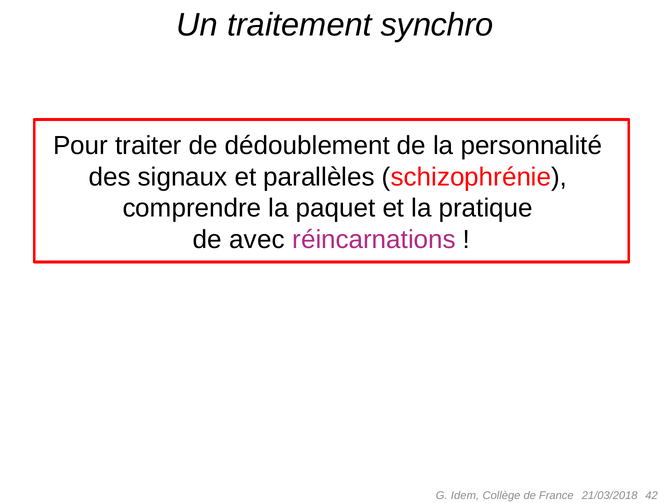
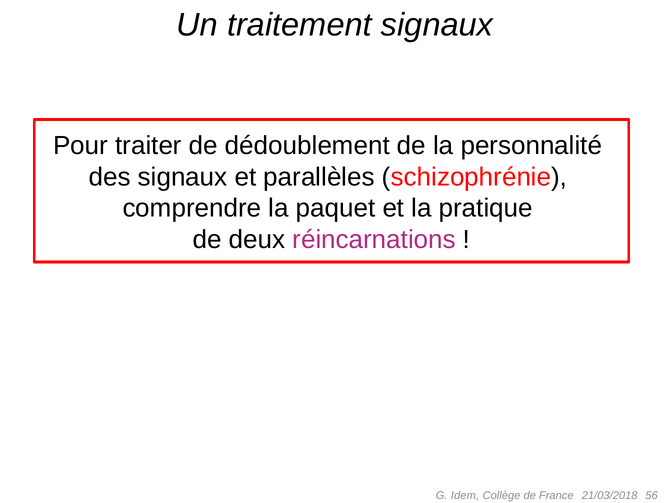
traitement synchro: synchro -> signaux (437, 25)
avec: avec -> deux (257, 239)
42: 42 -> 56 (652, 495)
